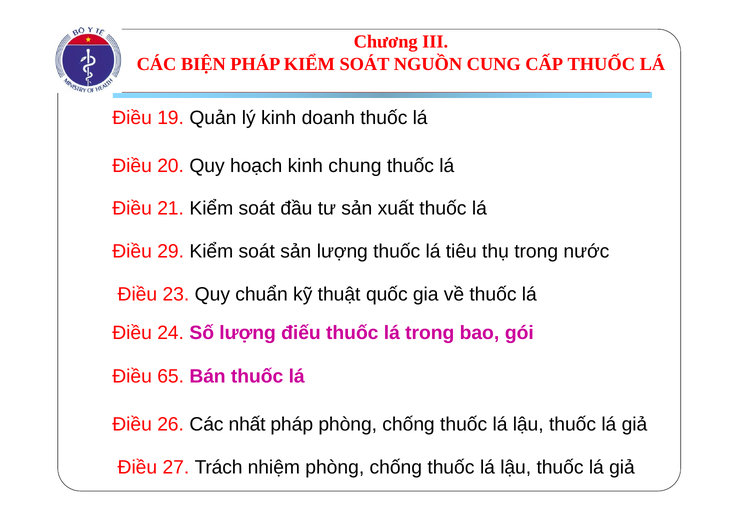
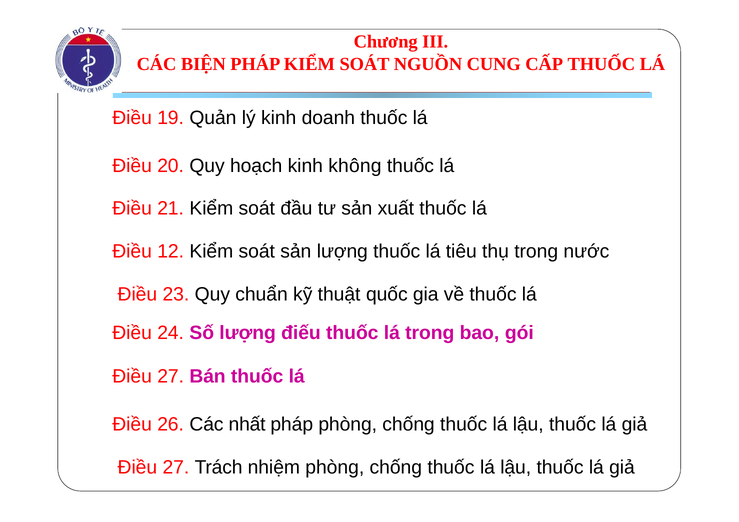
chung: chung -> không (355, 166)
29: 29 -> 12 (171, 252)
65: 65 -> 27 (171, 377)
